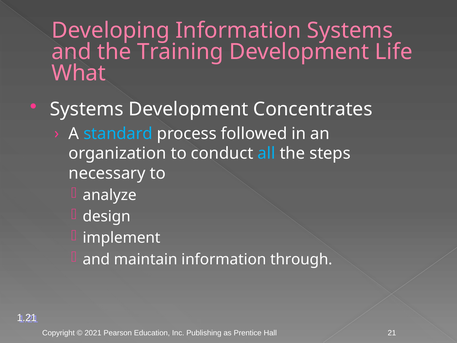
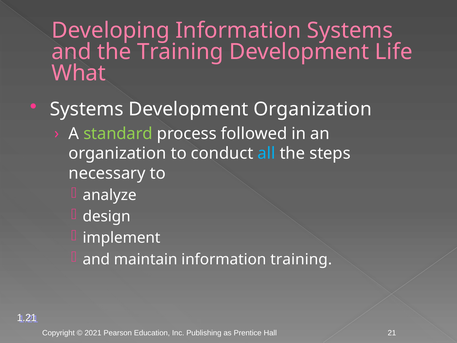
Development Concentrates: Concentrates -> Organization (313, 109)
standard colour: light blue -> light green (118, 134)
information through: through -> training (301, 259)
